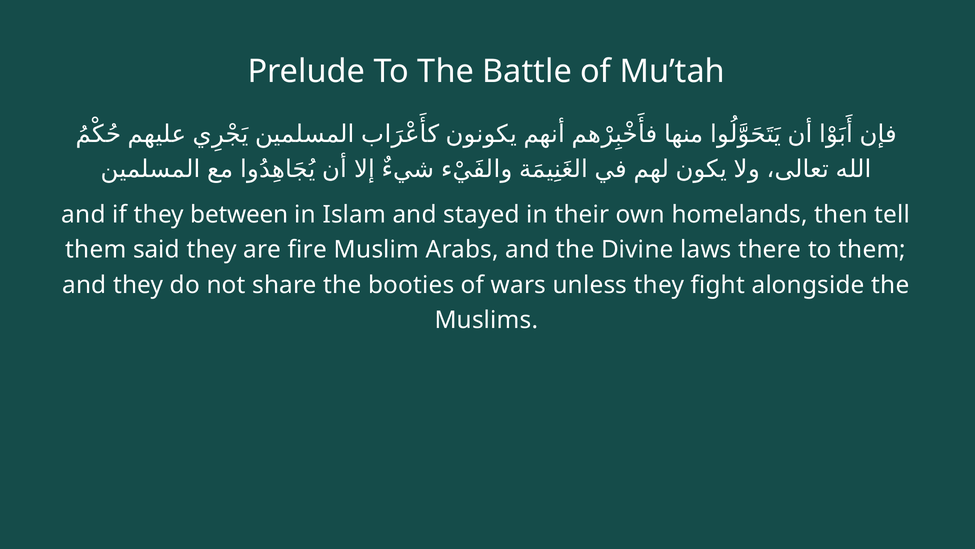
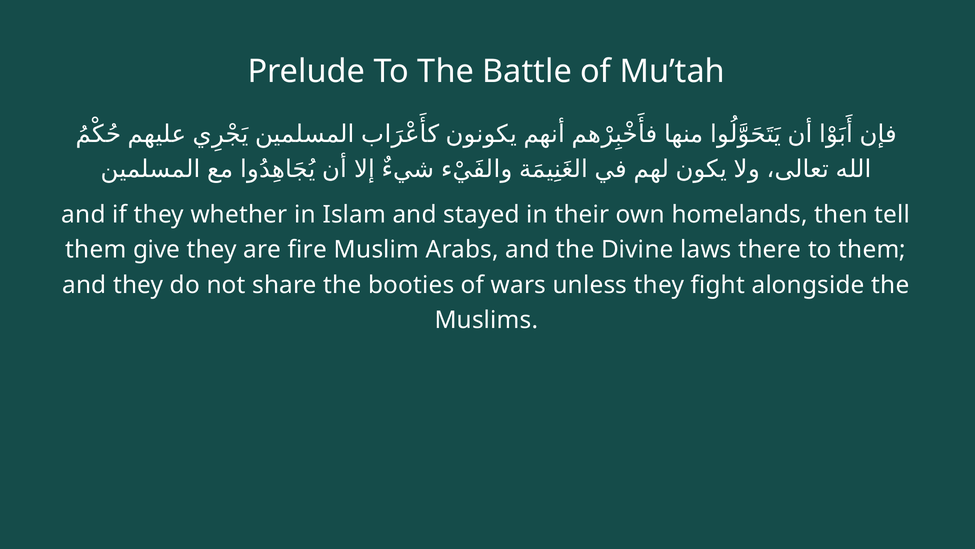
between: between -> whether (239, 214)
said: said -> give (157, 250)
